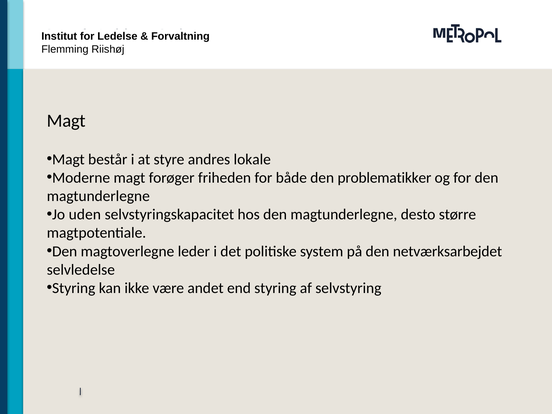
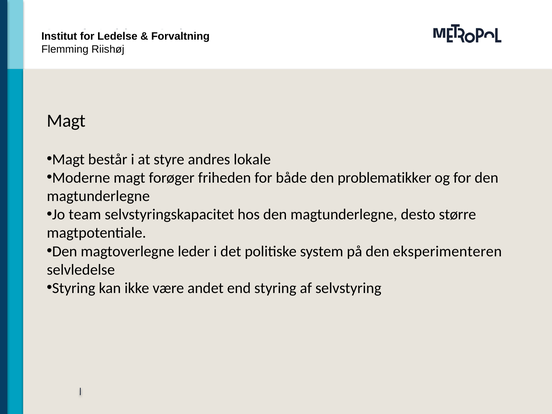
uden: uden -> team (85, 214)
netværksarbejdet: netværksarbejdet -> eksperimenteren (447, 251)
